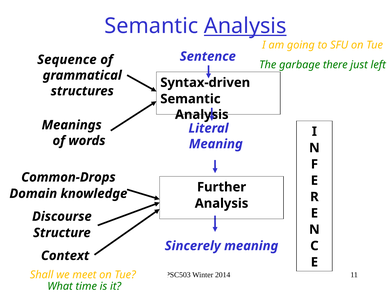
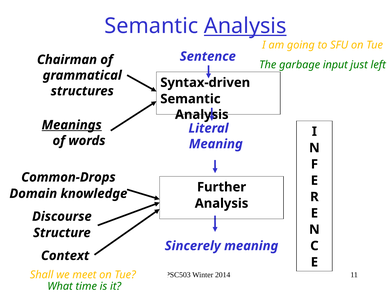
Sequence: Sequence -> Chairman (67, 60)
there: there -> input (335, 65)
Meanings underline: none -> present (72, 125)
